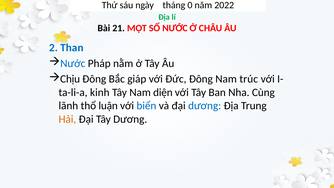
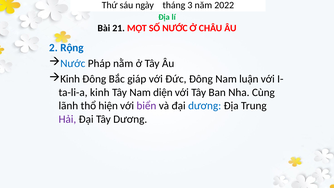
0: 0 -> 3 (190, 5)
Than: Than -> Rộng (72, 48)
Chịu: Chịu -> Kinh (70, 79)
trúc: trúc -> luận (249, 79)
luận: luận -> hiện (108, 106)
biển colour: blue -> purple (146, 106)
Hải colour: orange -> purple (67, 119)
